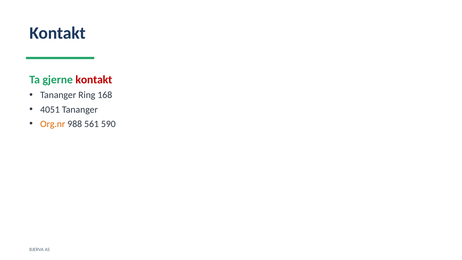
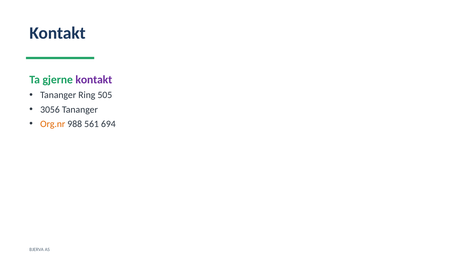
kontakt colour: red -> purple (94, 80)
168: 168 -> 505 (105, 95)
4051: 4051 -> 3056 (50, 109)
590: 590 -> 694 (108, 124)
